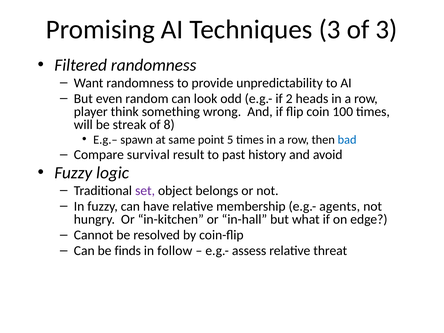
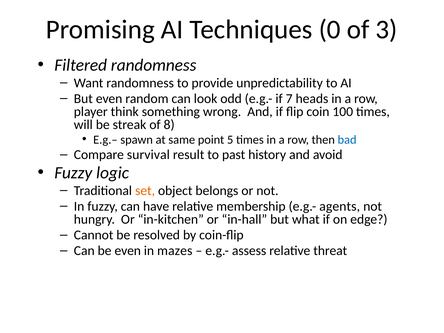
Techniques 3: 3 -> 0 (330, 30)
2: 2 -> 7 (289, 99)
set colour: purple -> orange (145, 191)
be finds: finds -> even (128, 251)
follow: follow -> mazes (175, 251)
